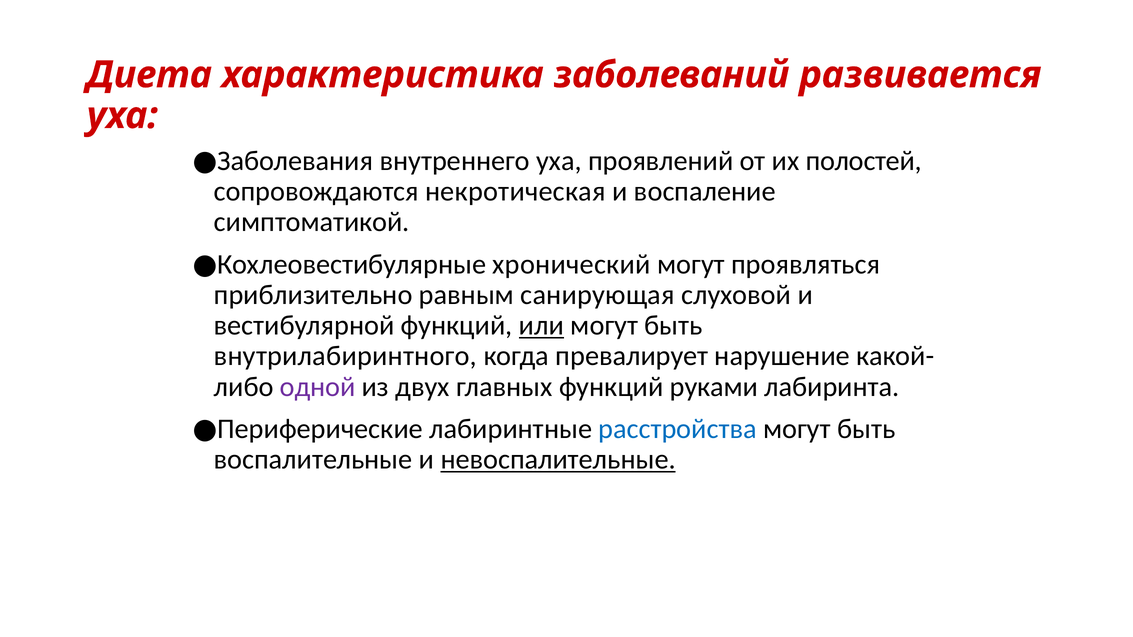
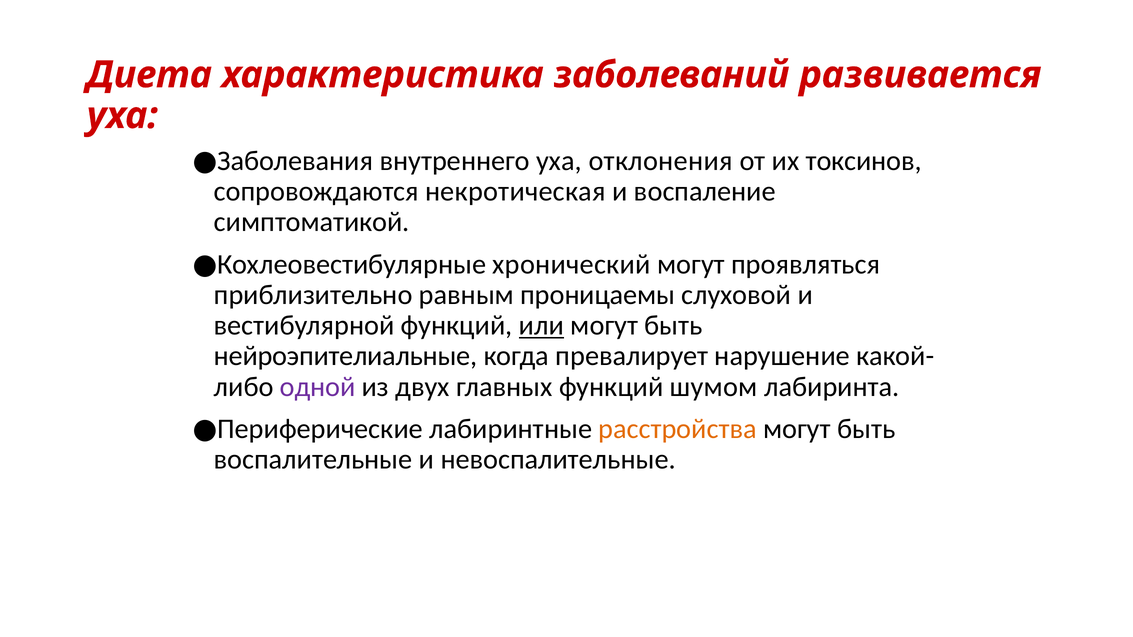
проявлений: проявлений -> отклонения (661, 161)
полостей: полостей -> токсинов (864, 161)
санирующая: санирующая -> проницаемы (598, 295)
внутрилабиринтного: внутрилабиринтного -> нейроэпителиальные (346, 356)
руками: руками -> шумом (714, 387)
расстройства colour: blue -> orange (678, 429)
невоспалительные underline: present -> none (558, 460)
